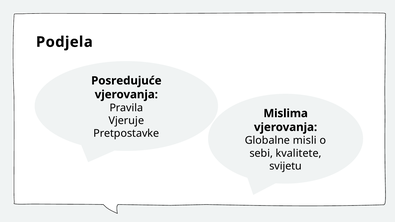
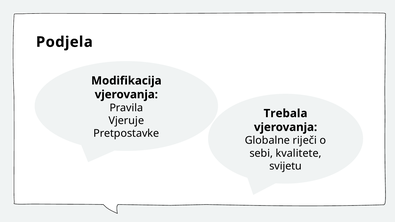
Posredujuće: Posredujuće -> Modifikacija (126, 81)
Mislima: Mislima -> Trebala (286, 113)
misli: misli -> riječi (305, 141)
